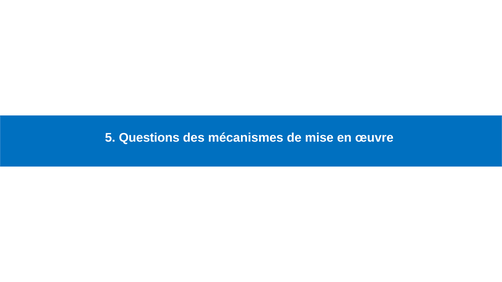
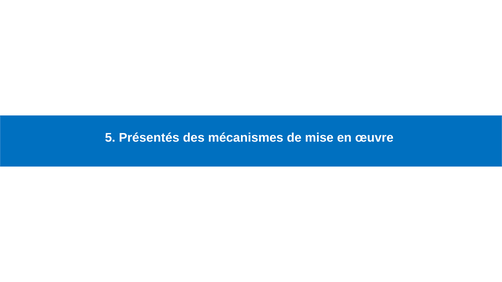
Questions: Questions -> Présentés (149, 138)
